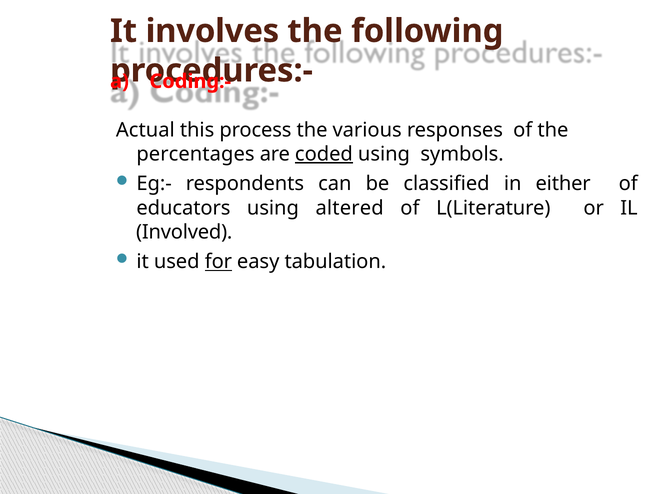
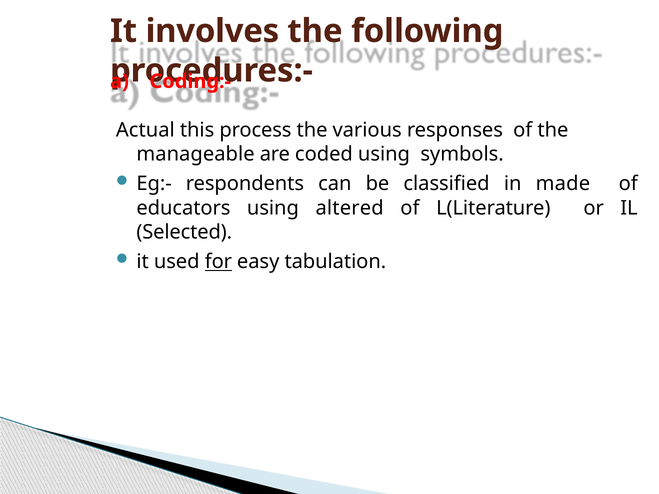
percentages: percentages -> manageable (196, 154)
coded underline: present -> none (324, 154)
either: either -> made (563, 184)
Involved: Involved -> Selected (184, 232)
